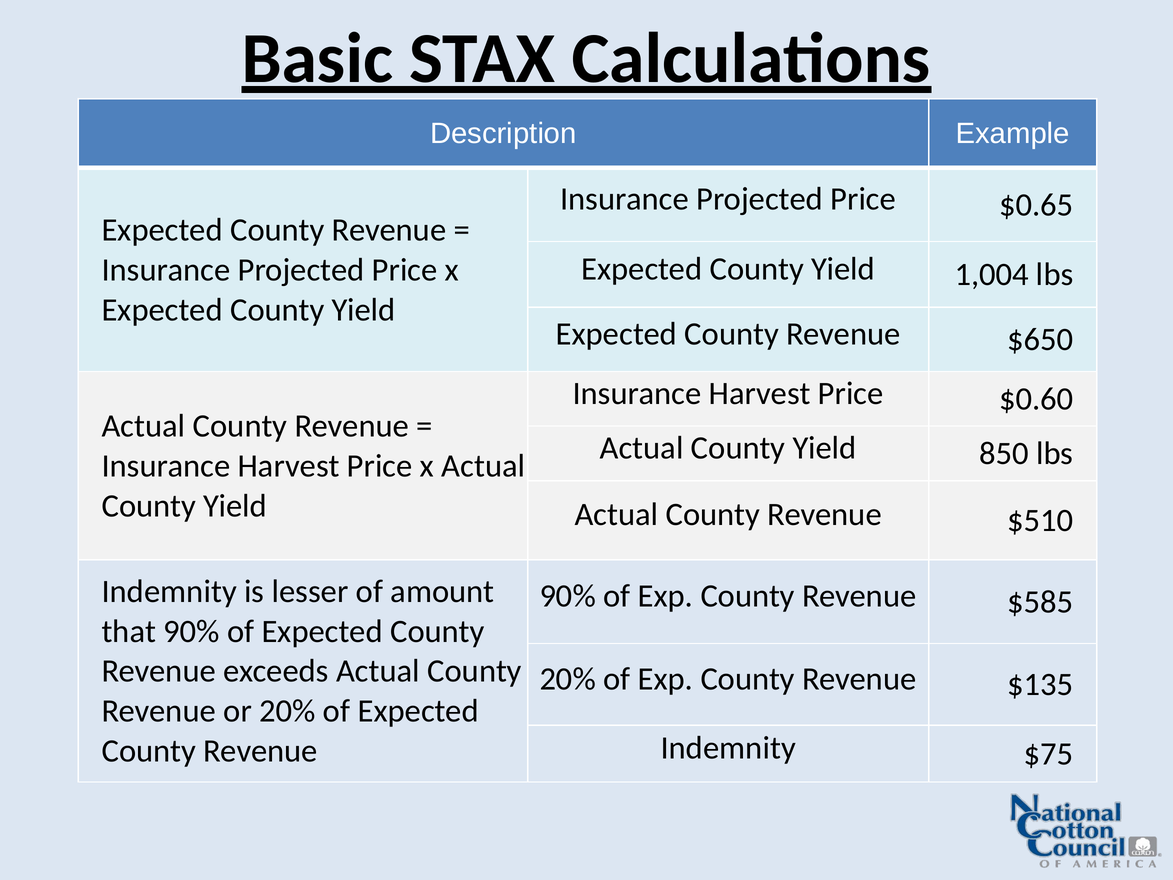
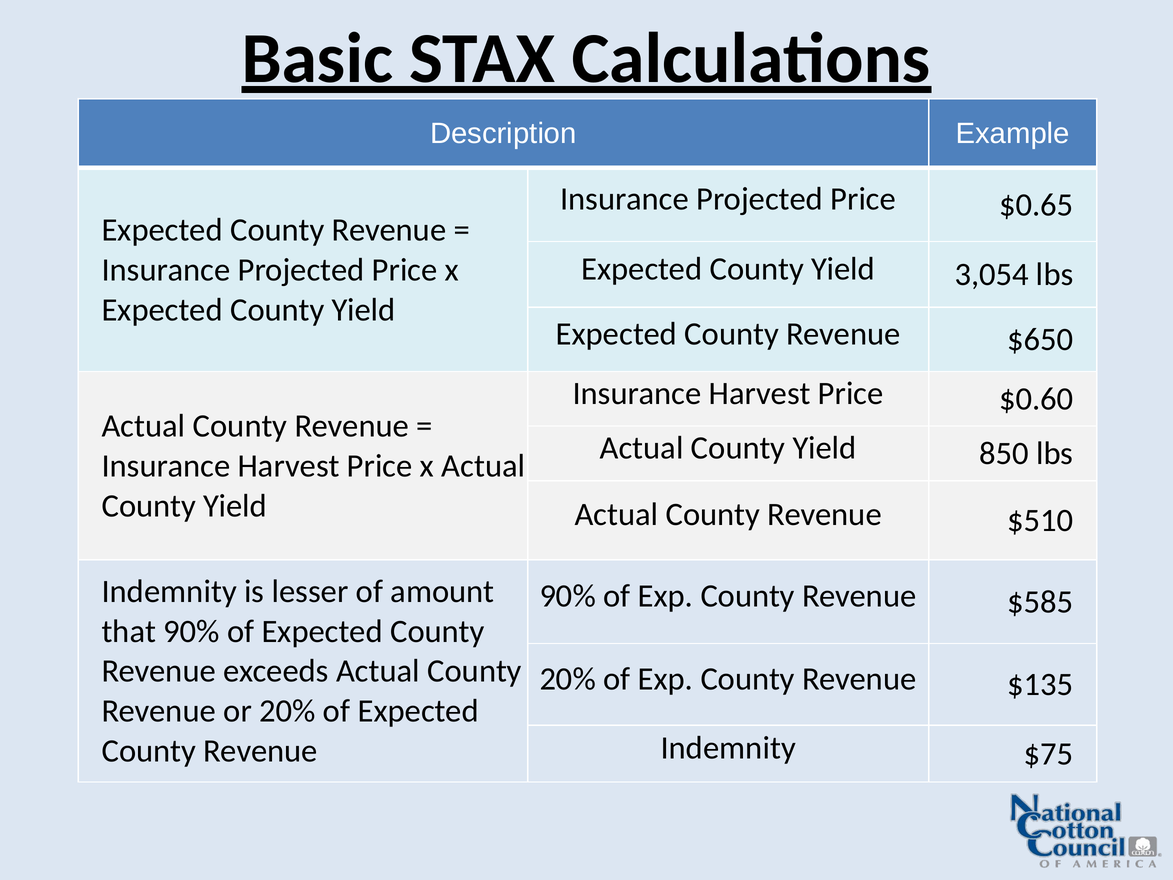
1,004: 1,004 -> 3,054 (992, 275)
